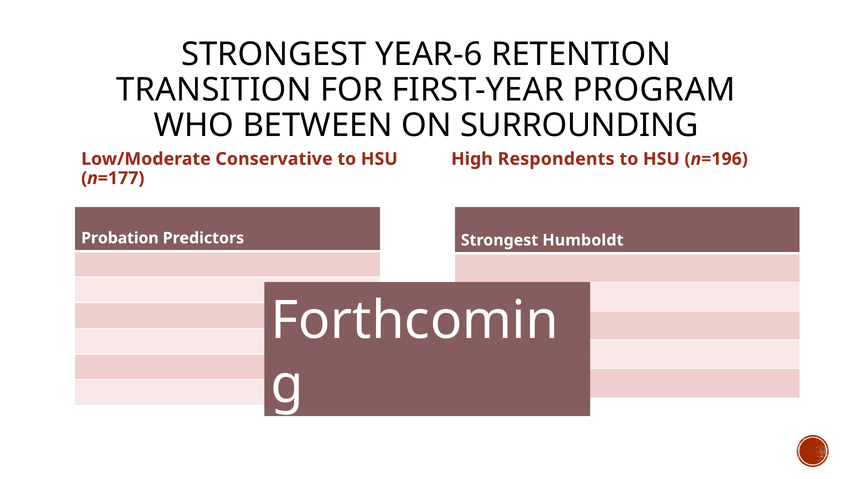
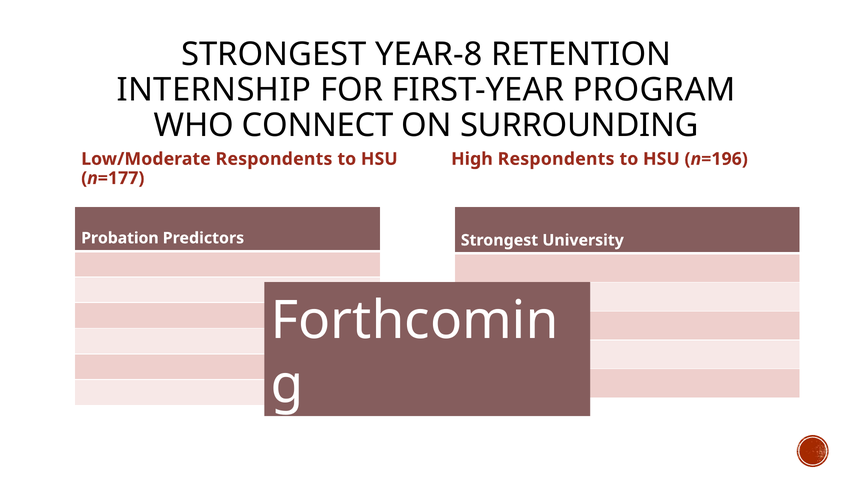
YEAR-6: YEAR-6 -> YEAR-8 (429, 55)
TRANSITION: TRANSITION -> INTERNSHIP (214, 90)
BETWEEN: BETWEEN -> CONNECT (318, 125)
Low/Moderate Conservative: Conservative -> Respondents (274, 159)
Humboldt: Humboldt -> University (583, 240)
